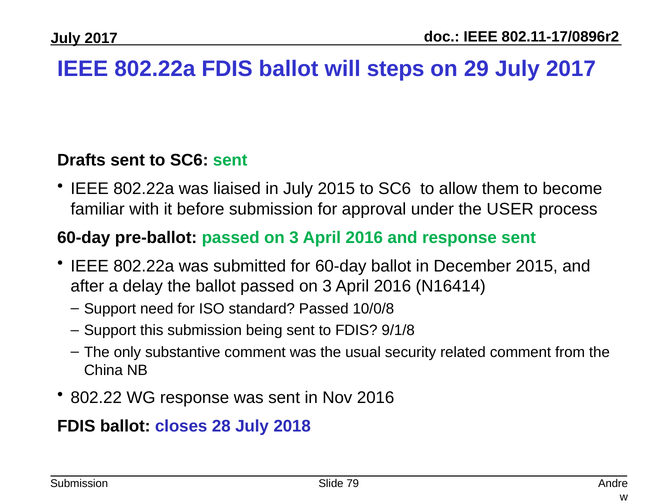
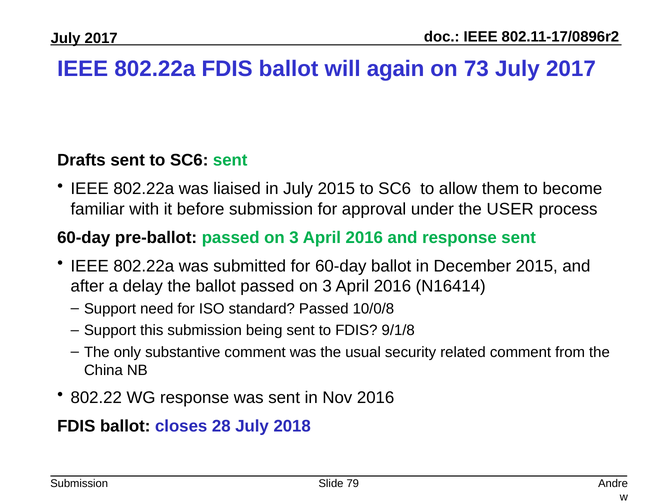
steps: steps -> again (396, 69)
29: 29 -> 73 (476, 69)
